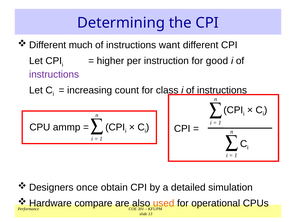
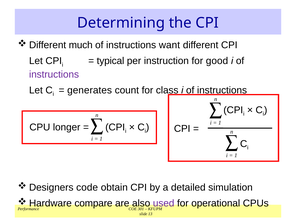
higher: higher -> typical (110, 61)
increasing: increasing -> generates (90, 90)
ammp: ammp -> longer (67, 127)
once: once -> code (87, 187)
used colour: orange -> purple (164, 203)
